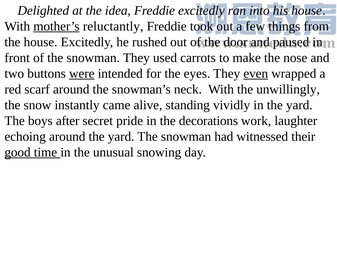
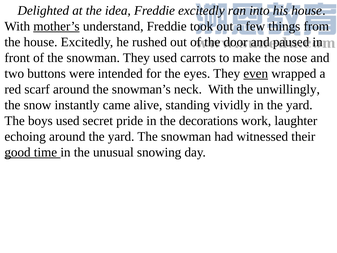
reluctantly: reluctantly -> understand (113, 26)
were underline: present -> none (82, 73)
boys after: after -> used (68, 121)
